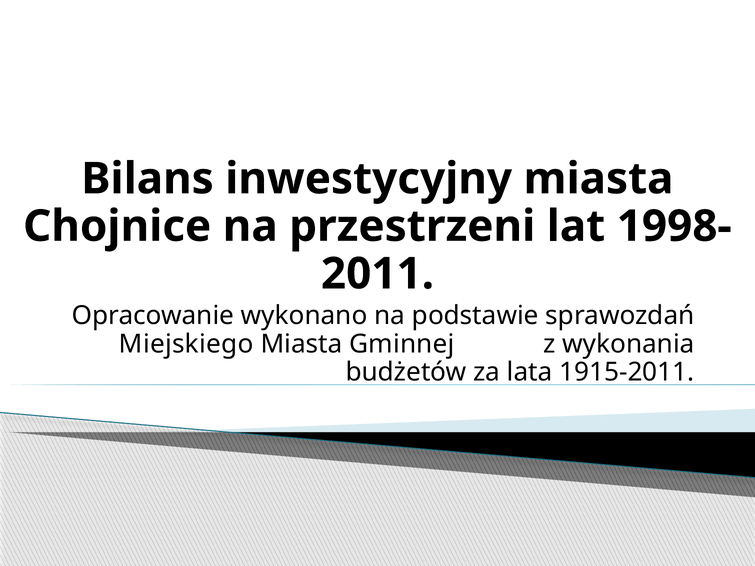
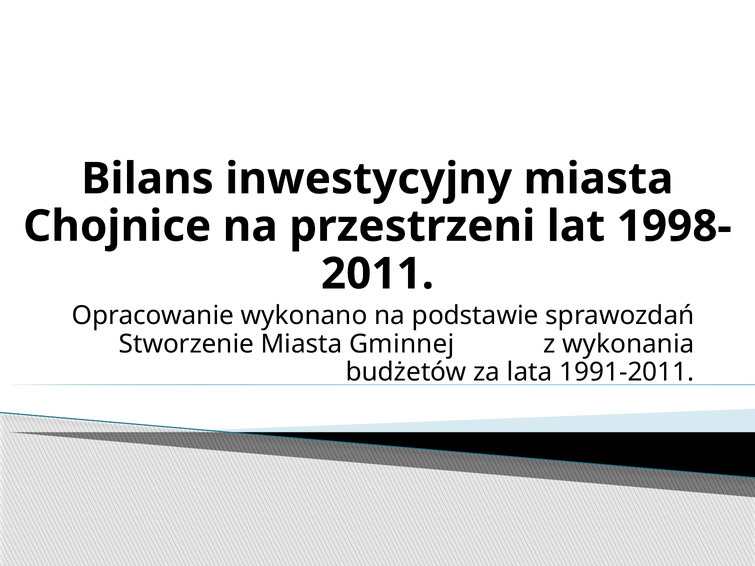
Miejskiego: Miejskiego -> Stworzenie (186, 344)
1915-2011: 1915-2011 -> 1991-2011 (627, 372)
